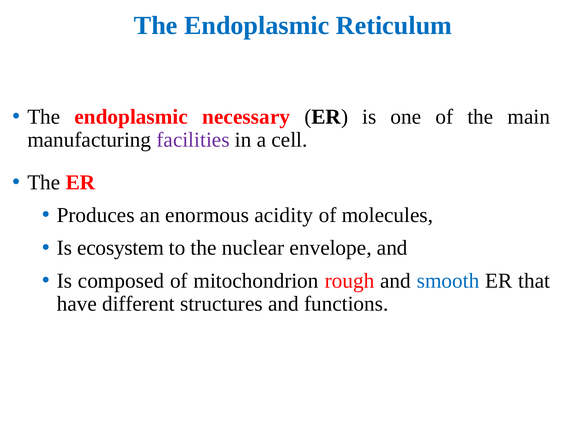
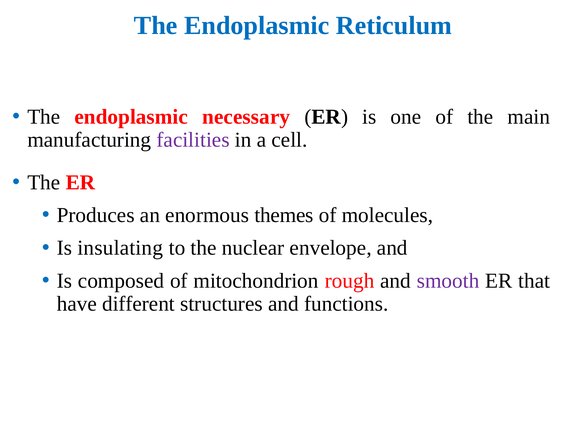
acidity: acidity -> themes (284, 215)
ecosystem: ecosystem -> insulating (120, 248)
smooth colour: blue -> purple (448, 281)
